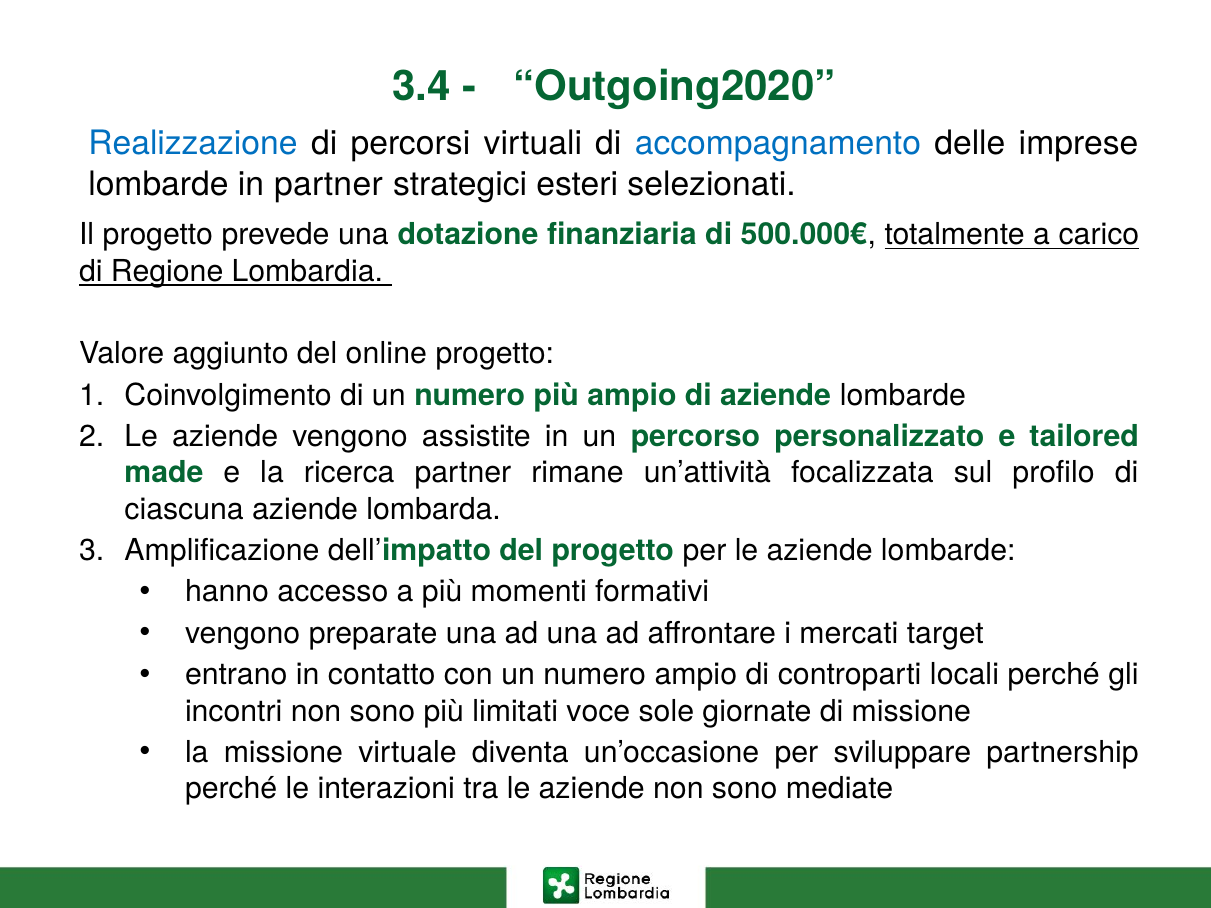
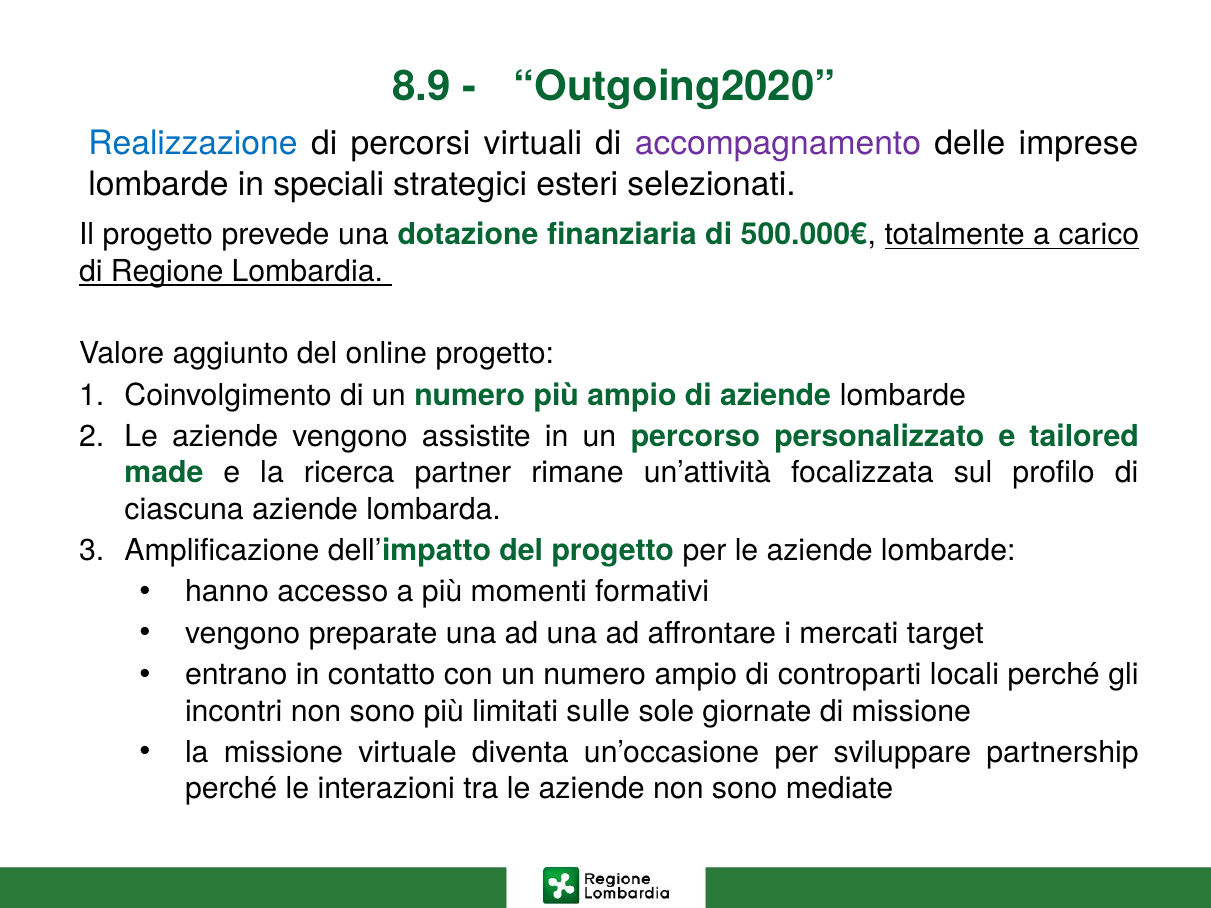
3.4: 3.4 -> 8.9 (422, 87)
accompagnamento colour: blue -> purple (778, 144)
in partner: partner -> speciali (329, 184)
voce: voce -> sulle (598, 711)
